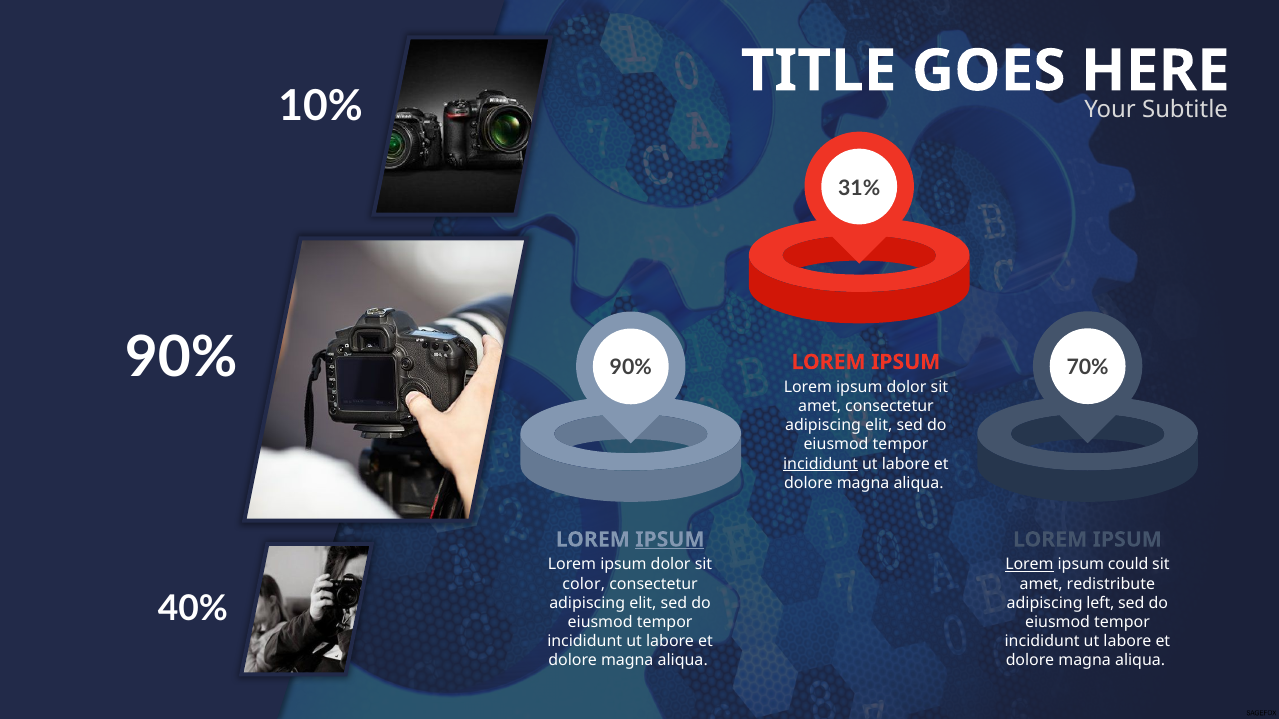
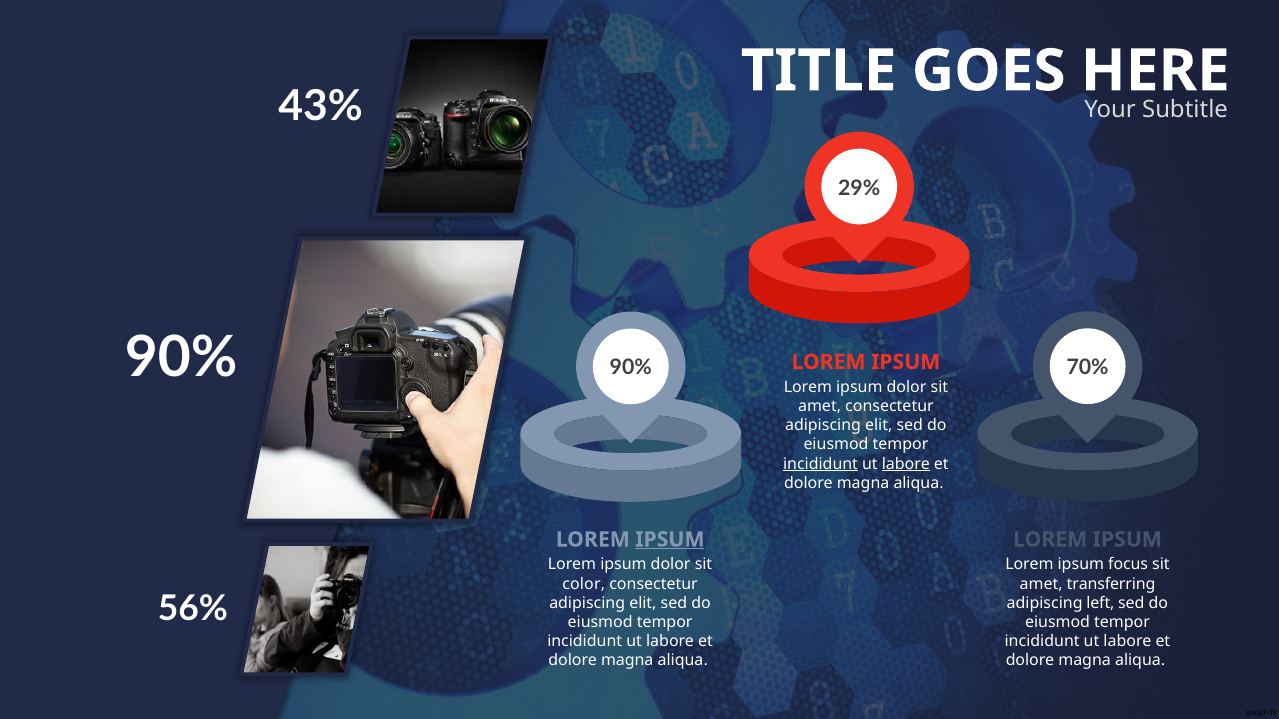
10%: 10% -> 43% (321, 106)
31%: 31% -> 29% (859, 188)
labore underline: none -> present (906, 464)
Lorem underline: present -> none (1029, 565)
could: could -> focus (1128, 565)
redistribute: redistribute -> transferring (1111, 584)
40%: 40% -> 56% (193, 609)
